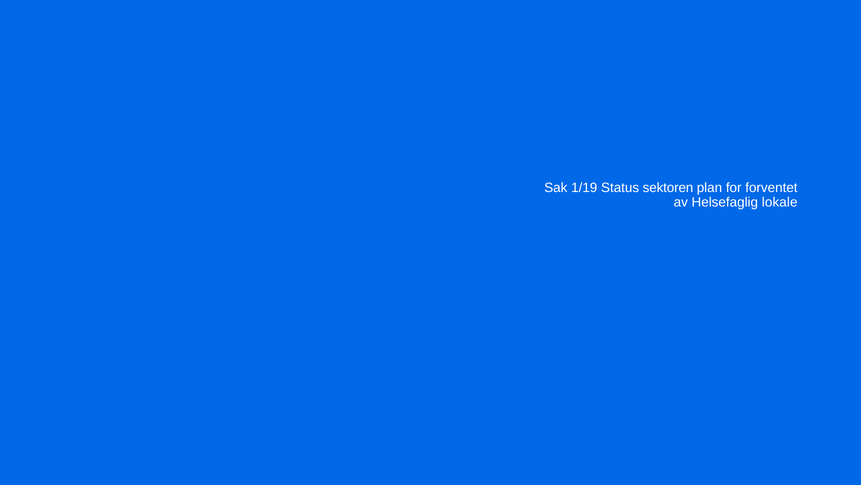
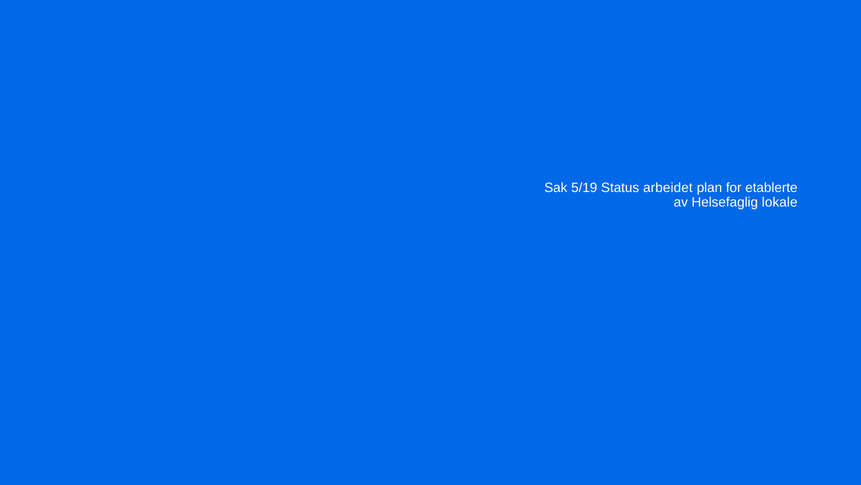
1/19: 1/19 -> 5/19 (584, 188)
sektoren: sektoren -> arbeidet (668, 188)
forventet: forventet -> etablerte (771, 188)
